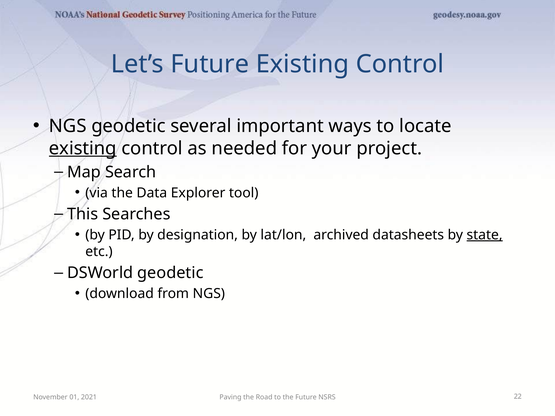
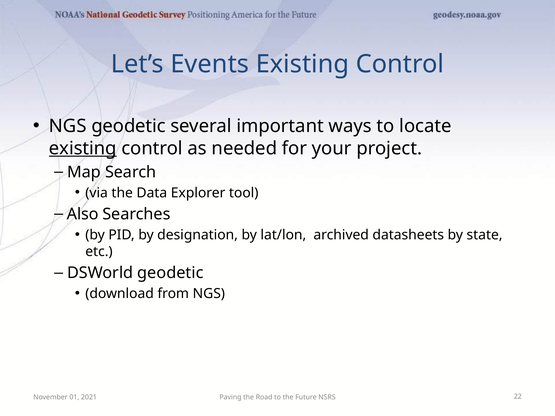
Let’s Future: Future -> Events (210, 64)
This: This -> Also (83, 214)
state underline: present -> none (485, 235)
